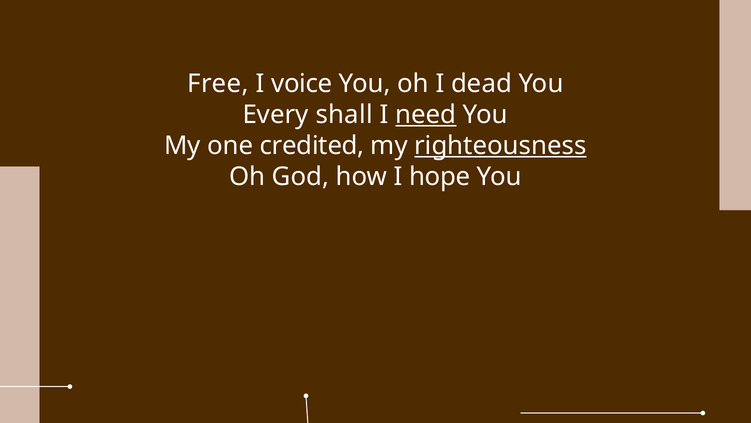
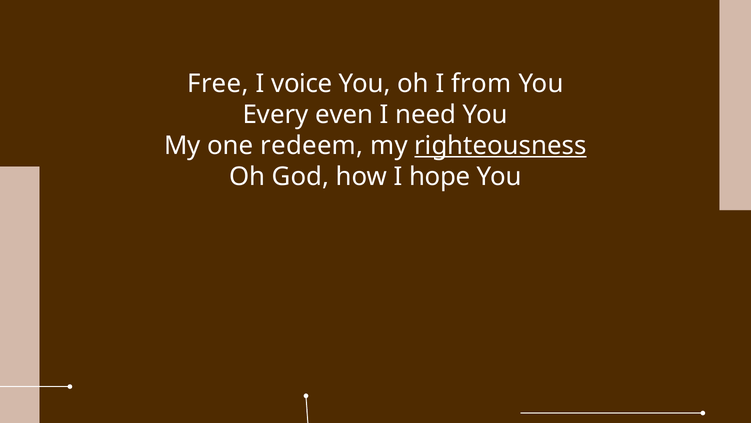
dead: dead -> from (481, 83)
shall: shall -> even (344, 114)
need underline: present -> none (426, 114)
credited: credited -> redeem (312, 145)
